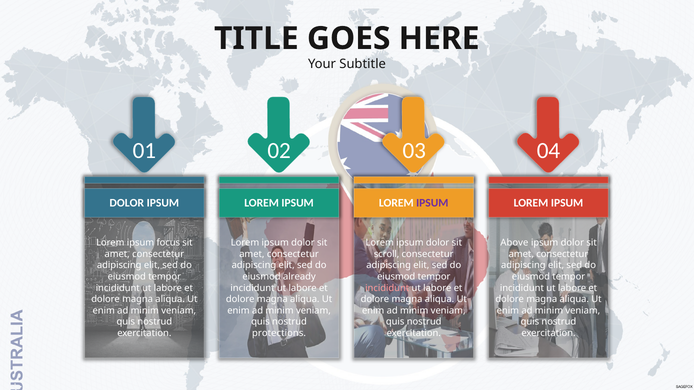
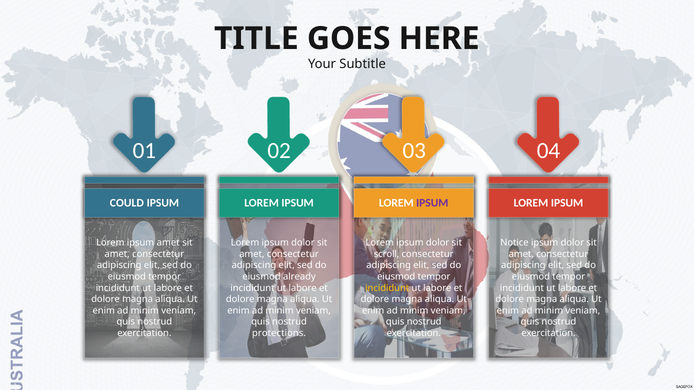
DOLOR: DOLOR -> COULD (127, 203)
ipsum focus: focus -> amet (168, 243)
Above: Above -> Notice (514, 243)
incididunt colour: pink -> yellow (387, 288)
